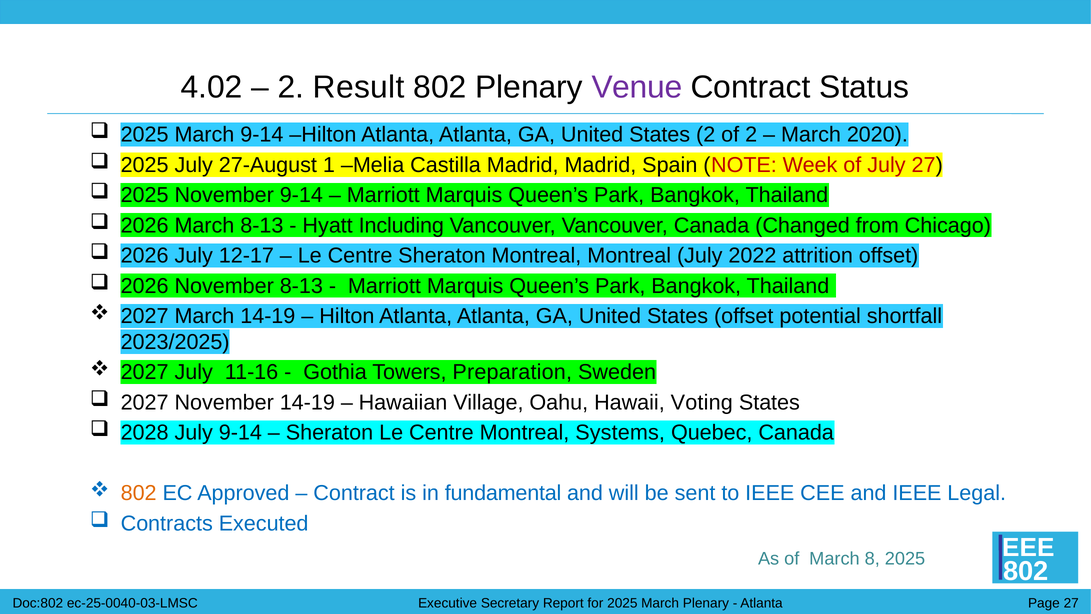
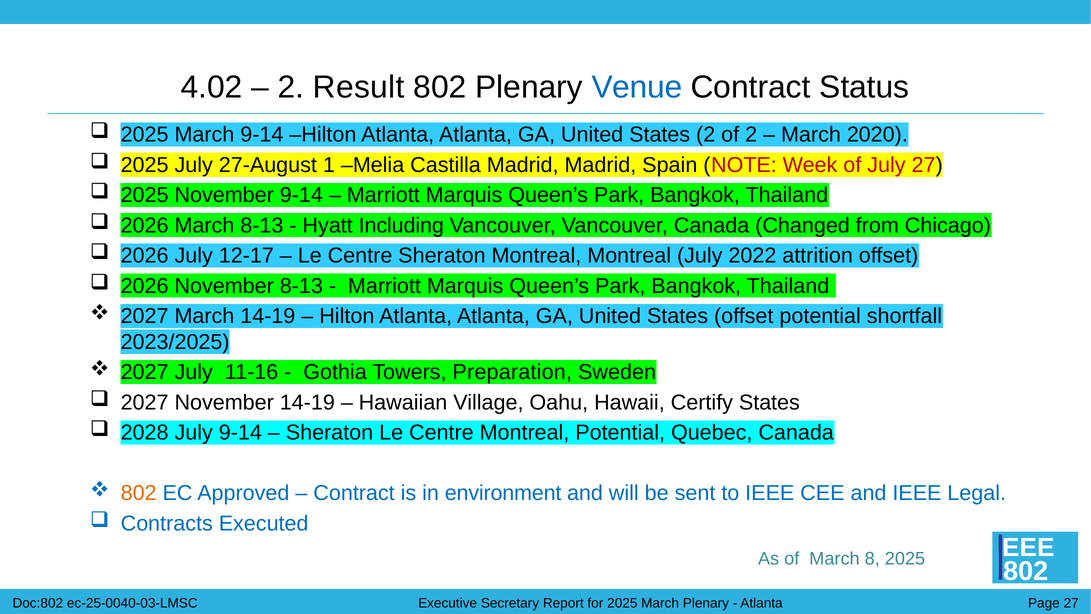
Venue colour: purple -> blue (637, 87)
Voting: Voting -> Certify (702, 402)
Montreal Systems: Systems -> Potential (620, 433)
fundamental: fundamental -> environment (503, 493)
